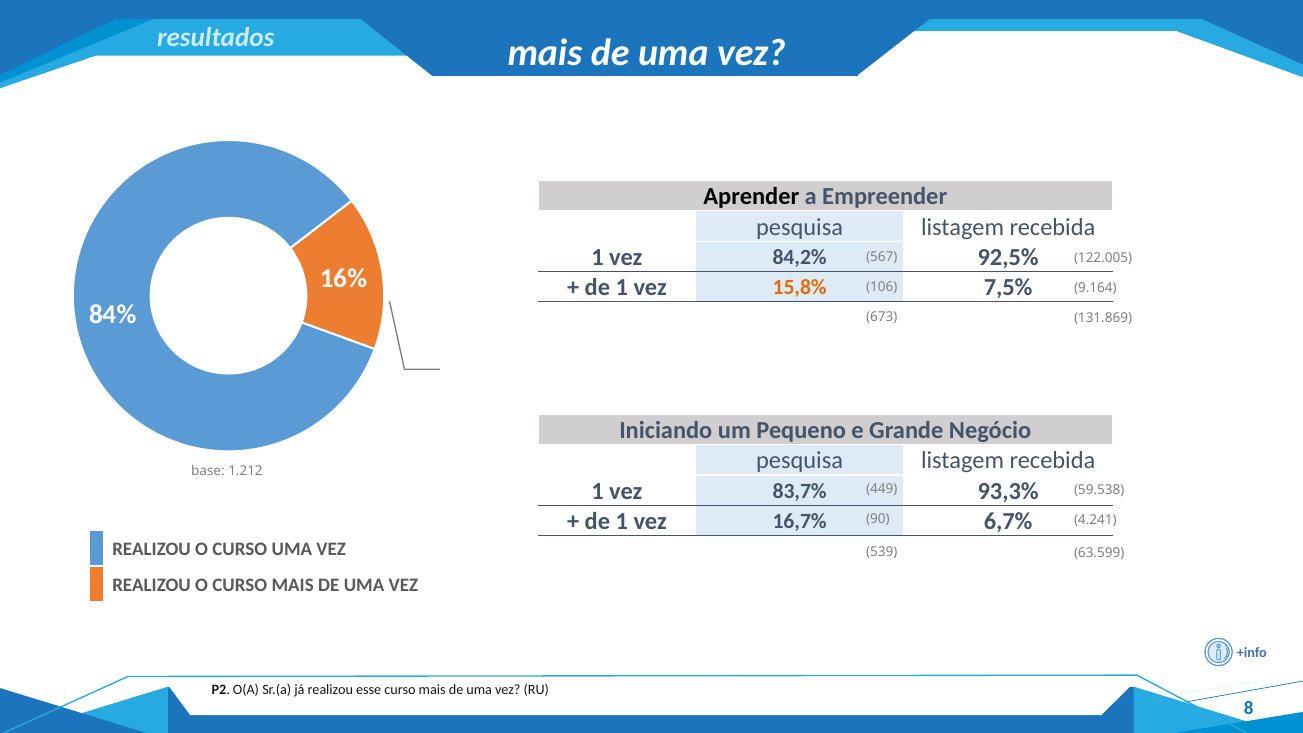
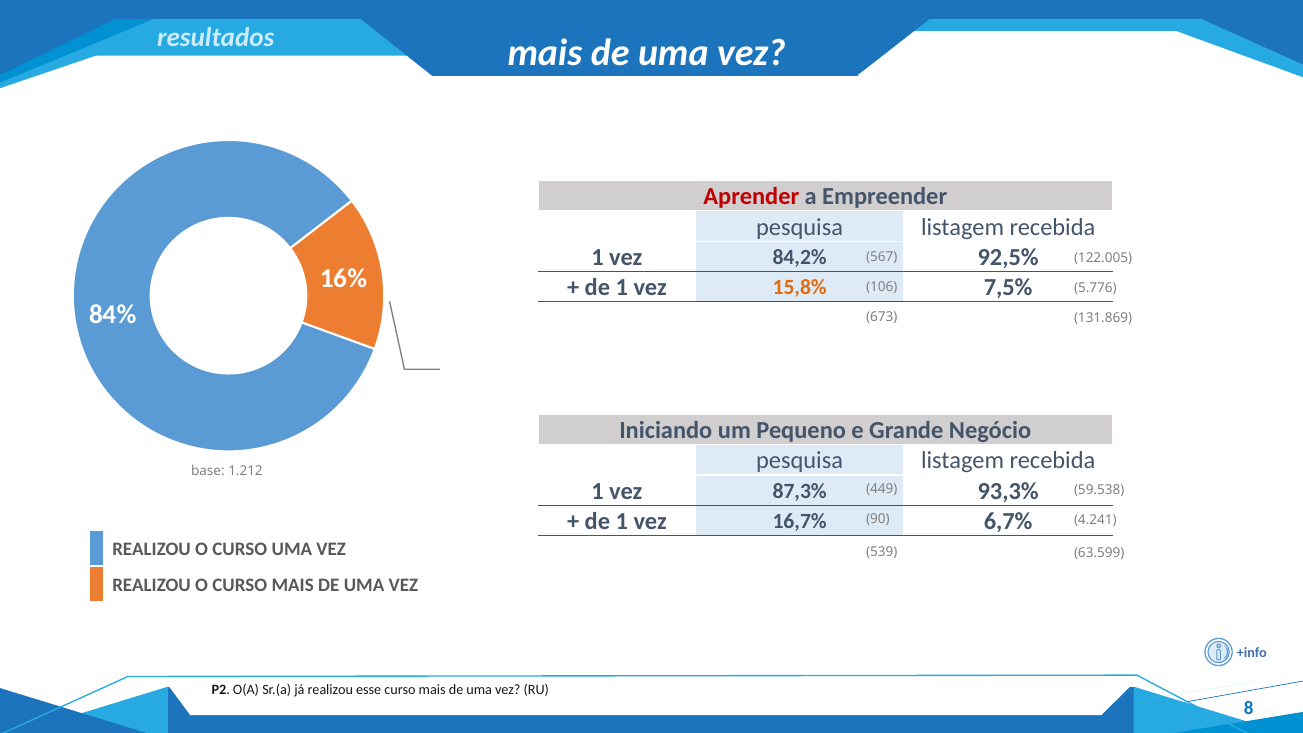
Aprender colour: black -> red (751, 197)
9.164: 9.164 -> 5.776 (1095, 288)
83,7%: 83,7% -> 87,3% (800, 491)
